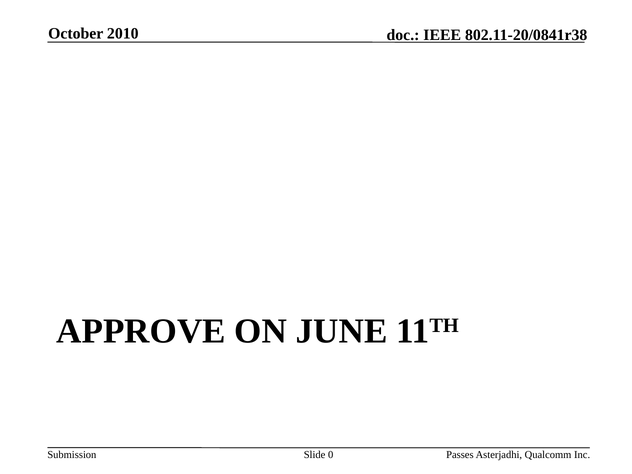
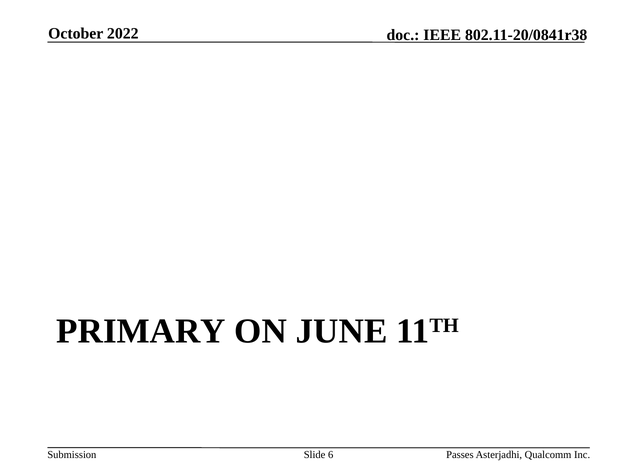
2010: 2010 -> 2022 (123, 34)
APPROVE: APPROVE -> PRIMARY (141, 331)
0: 0 -> 6 (331, 455)
